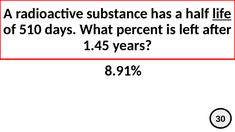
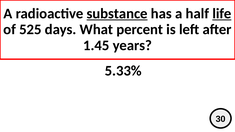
substance underline: none -> present (117, 14)
510: 510 -> 525 (30, 30)
8.91%: 8.91% -> 5.33% (123, 71)
